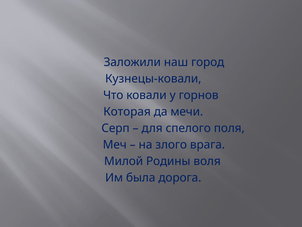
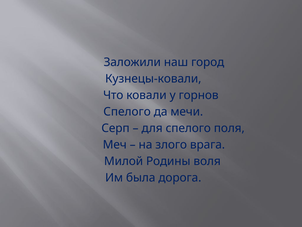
Которая: Которая -> Спелого (127, 112)
